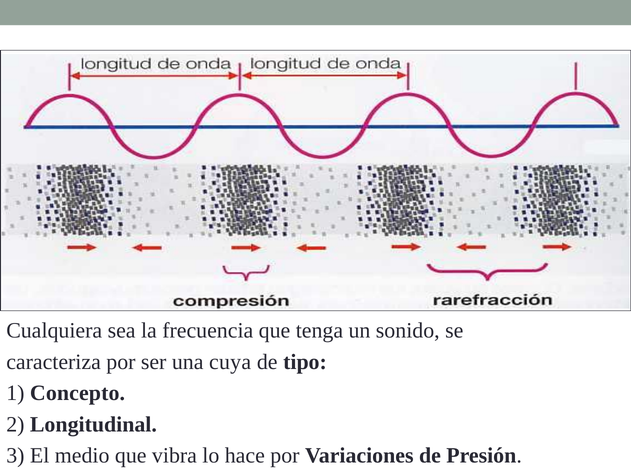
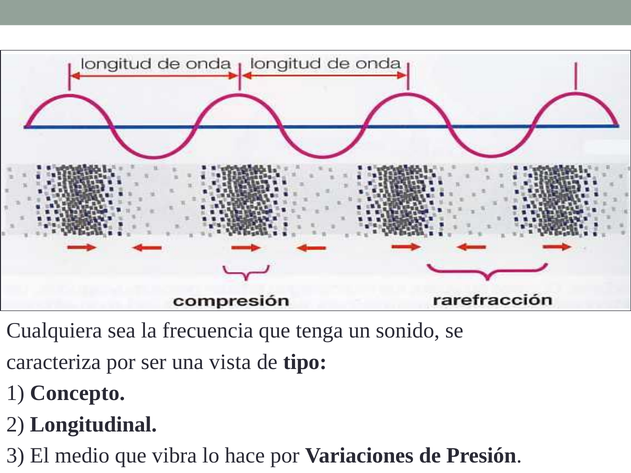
cuya: cuya -> vista (230, 362)
